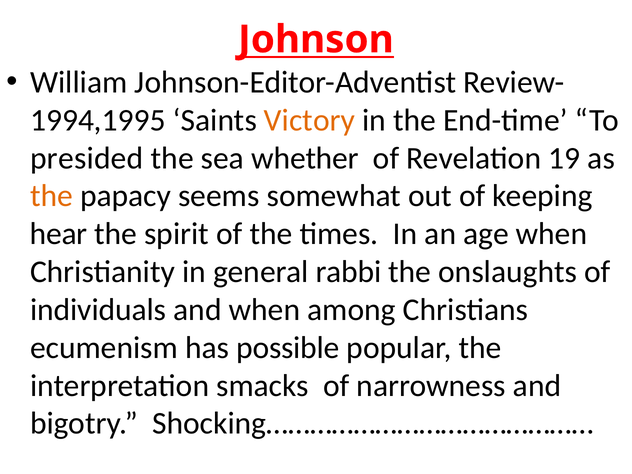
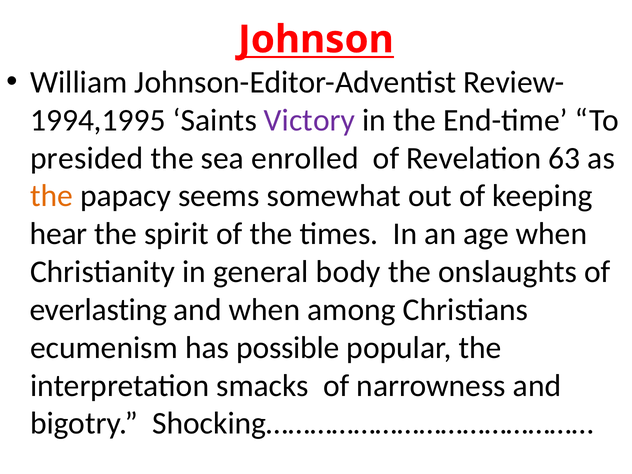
Victory colour: orange -> purple (309, 120)
whether: whether -> enrolled (305, 158)
19: 19 -> 63 (564, 158)
rabbi: rabbi -> body (348, 272)
individuals: individuals -> everlasting (98, 310)
